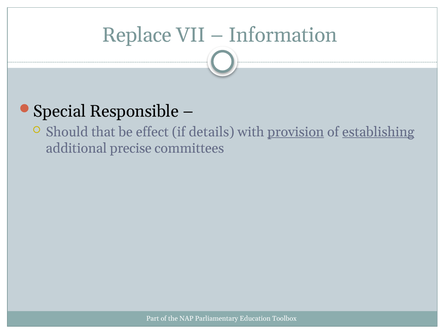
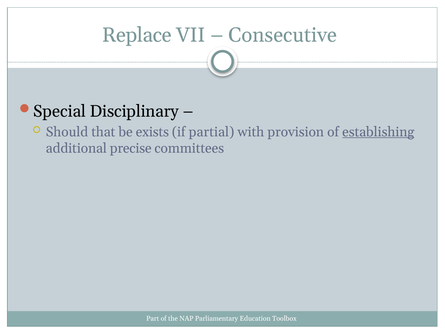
Information: Information -> Consecutive (283, 35)
Responsible: Responsible -> Disciplinary (134, 111)
effect: effect -> exists (152, 132)
details: details -> partial (211, 132)
provision underline: present -> none (296, 132)
